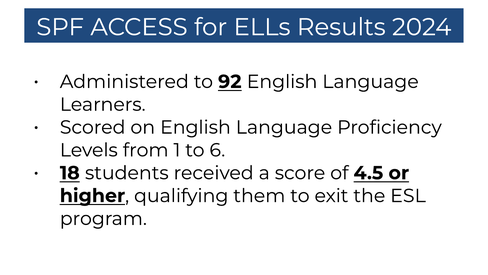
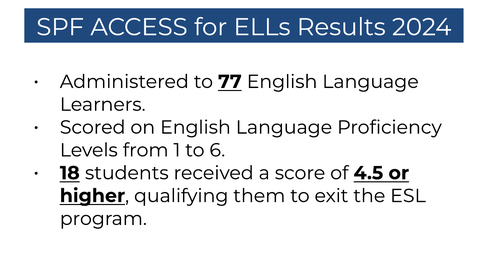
92: 92 -> 77 (230, 82)
